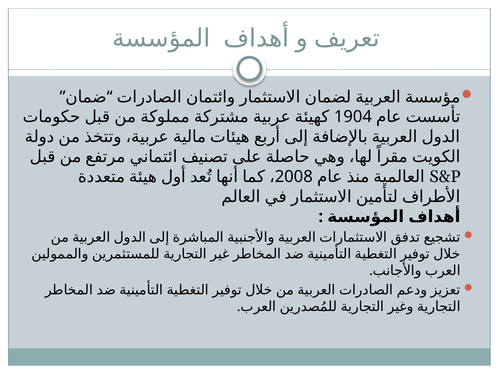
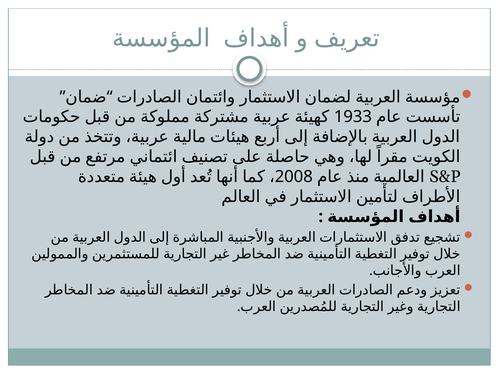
1904: 1904 -> 1933 (353, 117)
